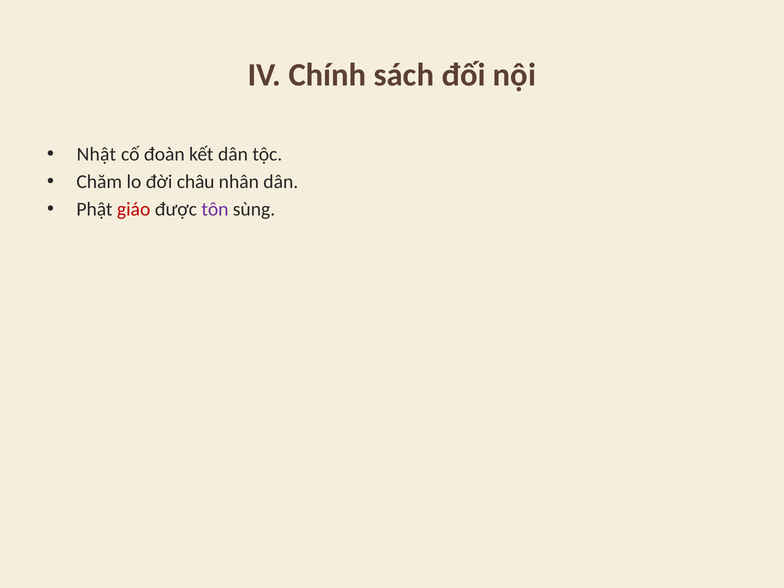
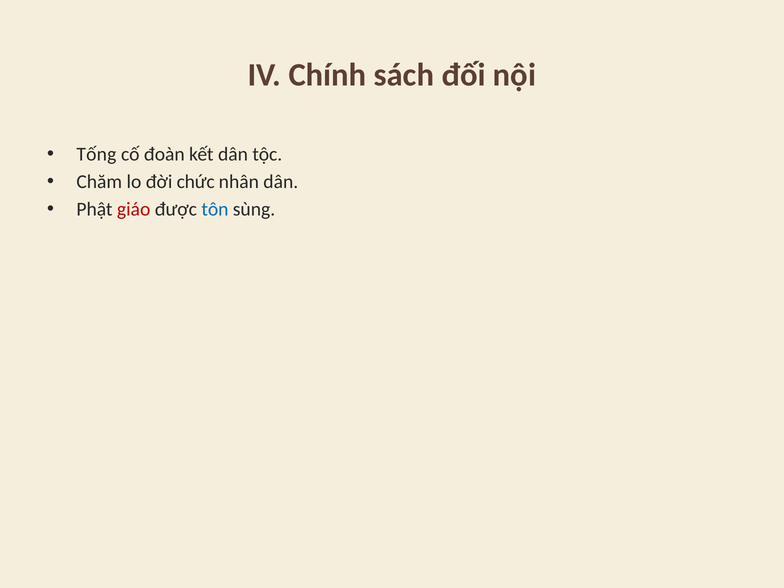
Nhật: Nhật -> Tống (96, 154)
châu: châu -> chức (196, 182)
tôn colour: purple -> blue (215, 209)
